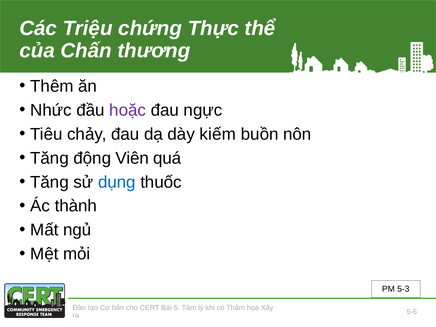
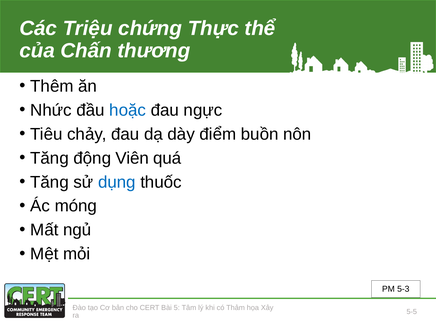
hoặc colour: purple -> blue (128, 110)
kiếm: kiếm -> điểm (218, 134)
thành: thành -> móng (76, 206)
